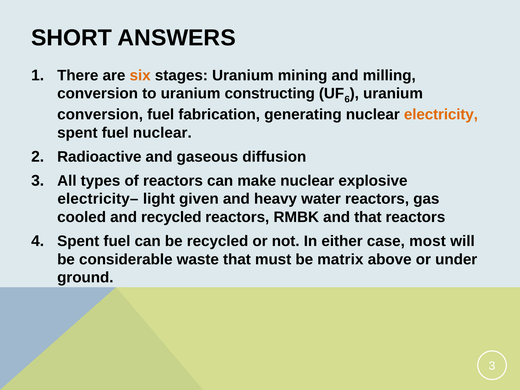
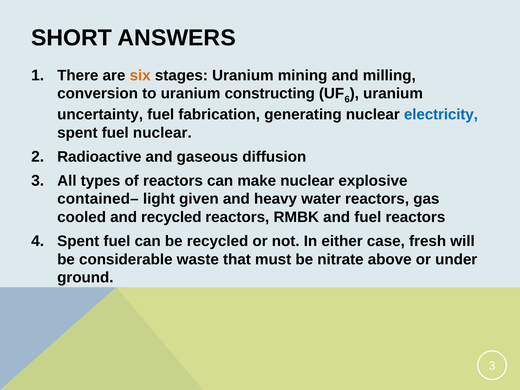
conversion: conversion -> uncertainty (100, 115)
electricity colour: orange -> blue (441, 115)
electricity–: electricity– -> contained– (98, 199)
and that: that -> fuel (368, 217)
most: most -> fresh (428, 241)
matrix: matrix -> nitrate (340, 259)
